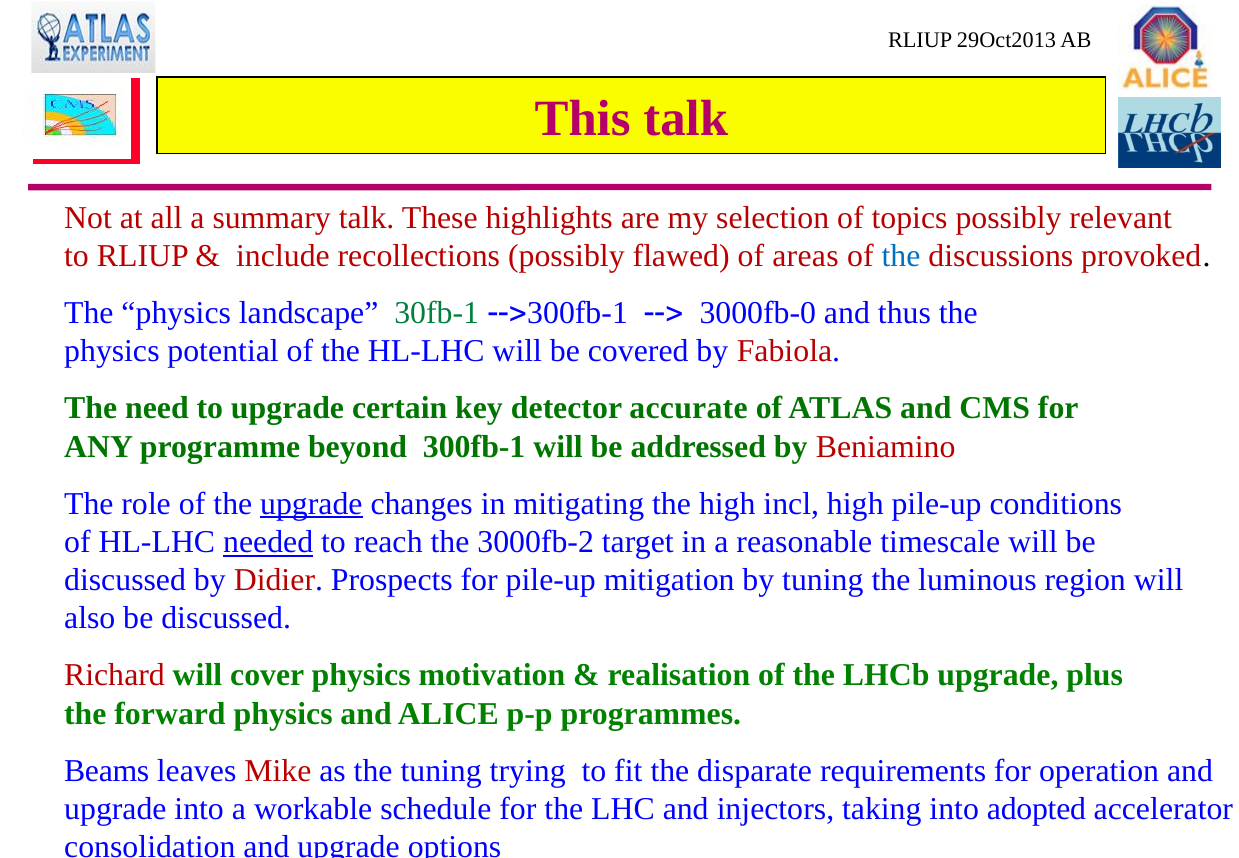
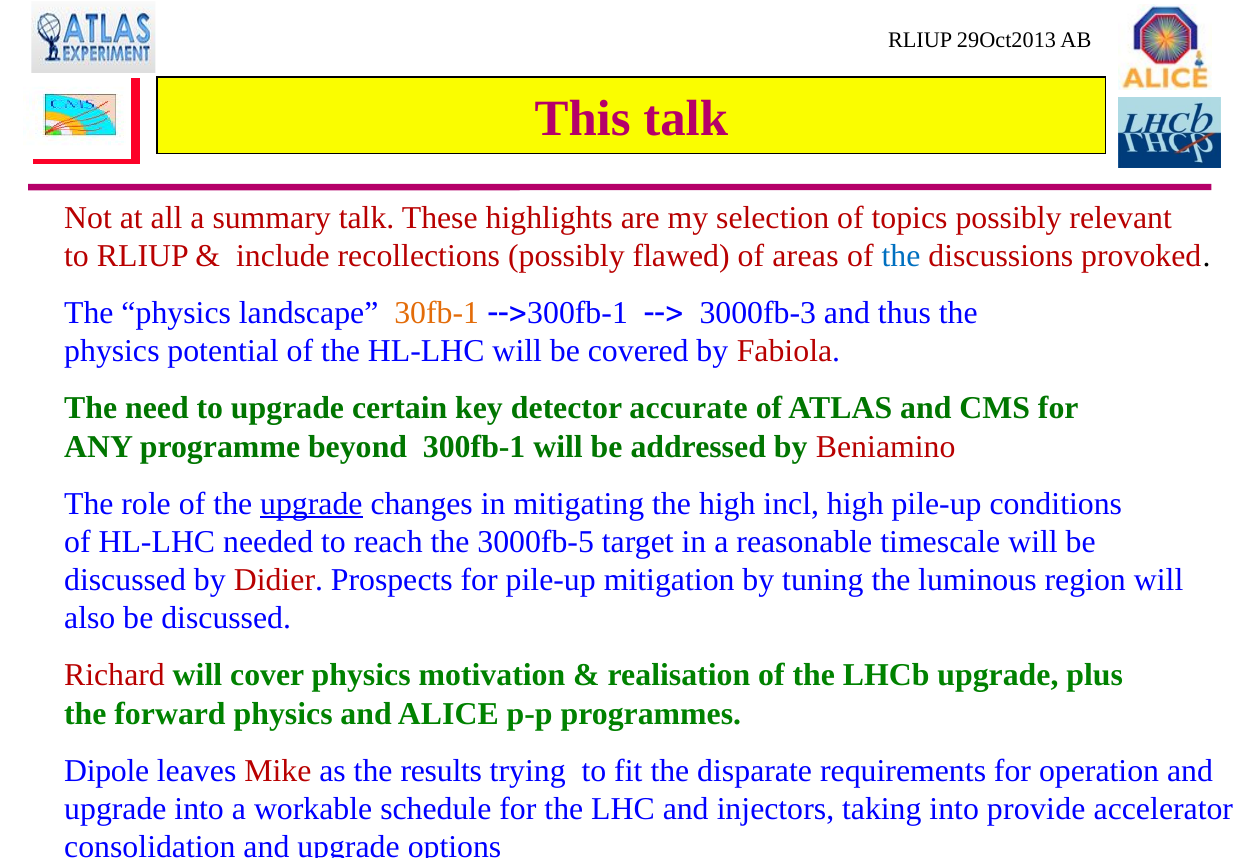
30fb-1 colour: green -> orange (437, 313)
3000fb-0: 3000fb-0 -> 3000fb-3 (758, 313)
needed underline: present -> none (268, 542)
3000fb-2: 3000fb-2 -> 3000fb-5 (536, 542)
Beams: Beams -> Dipole (107, 771)
the tuning: tuning -> results (441, 771)
adopted: adopted -> provide (1036, 809)
